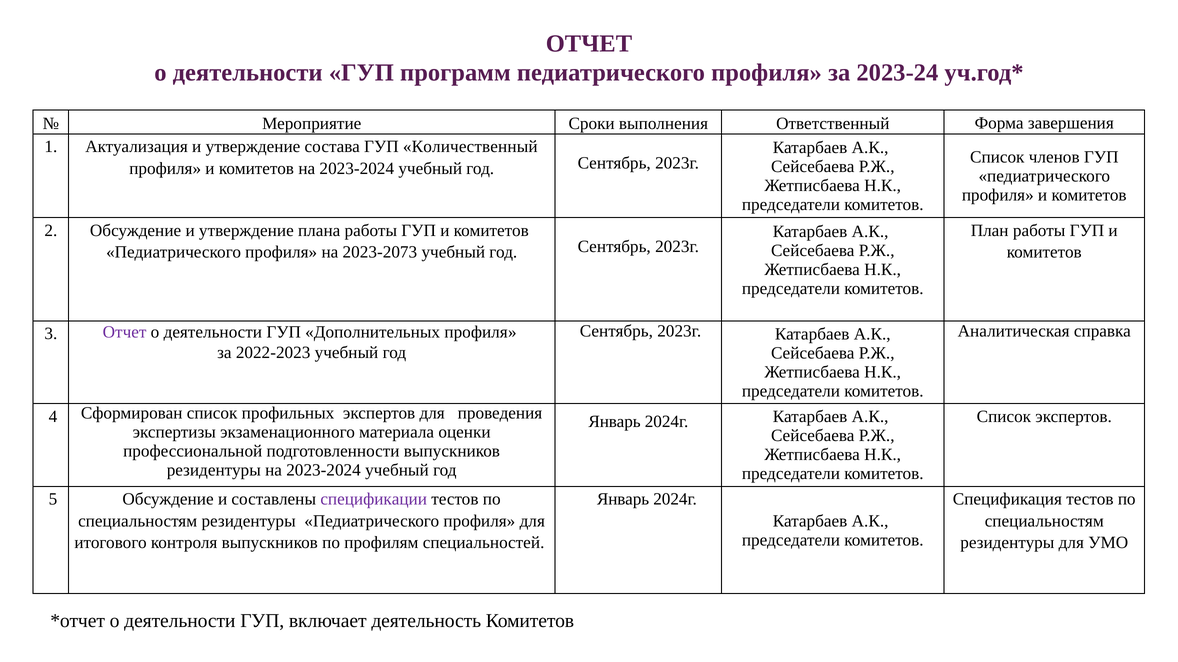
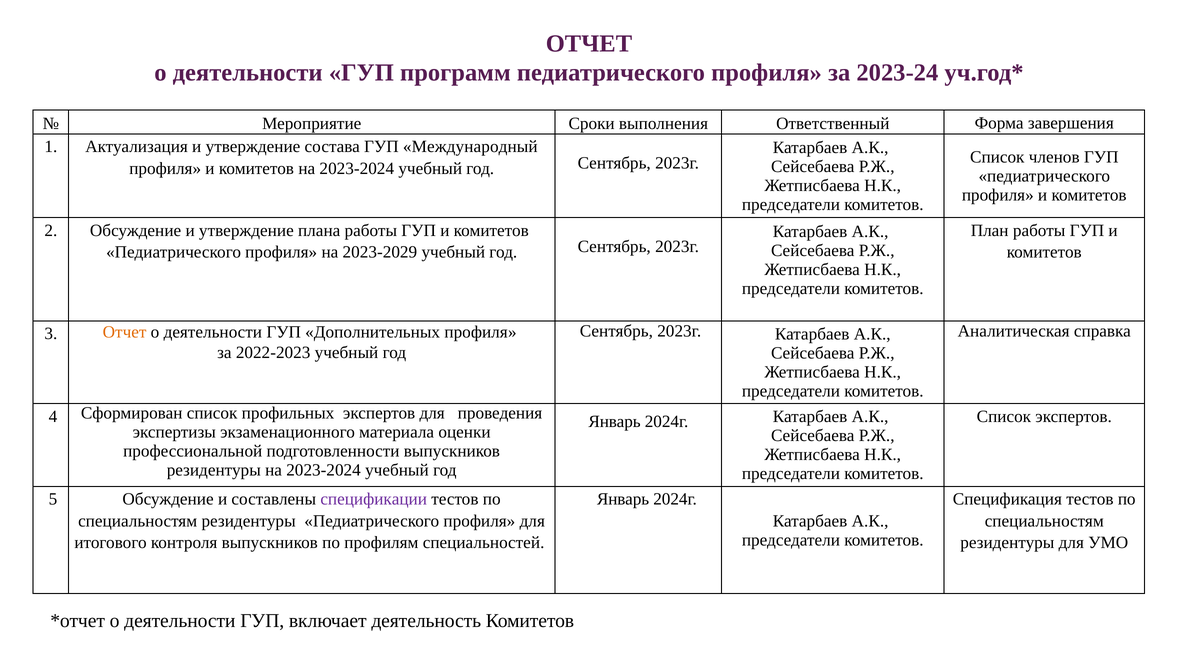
Количественный: Количественный -> Международный (470, 147)
2023-2073: 2023-2073 -> 2023-2029 (380, 252)
Отчет colour: purple -> orange (125, 332)
